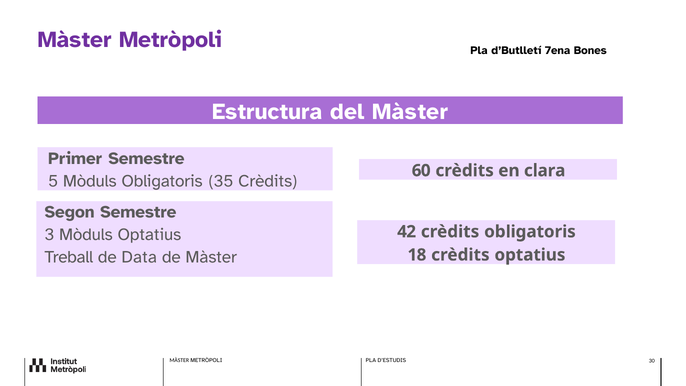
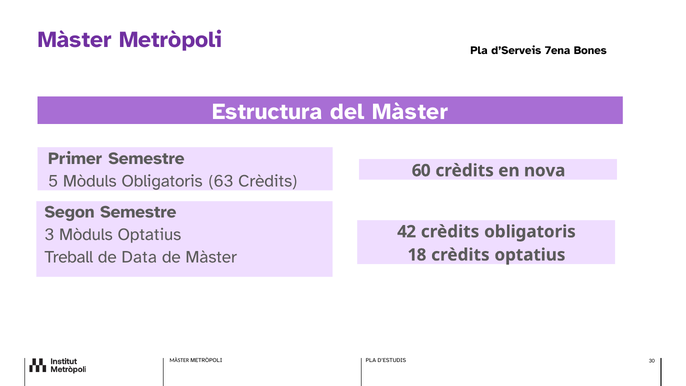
d’Butlletí: d’Butlletí -> d’Serveis (516, 50)
clara: clara -> nova (545, 171)
35: 35 -> 63 (221, 181)
